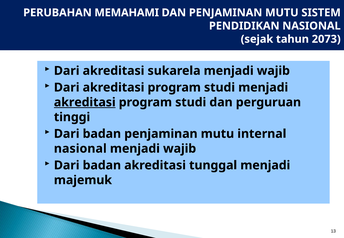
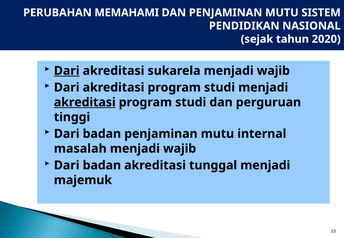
2073: 2073 -> 2020 (326, 39)
Dari underline: none -> present (67, 71)
nasional: nasional -> masalah (80, 149)
